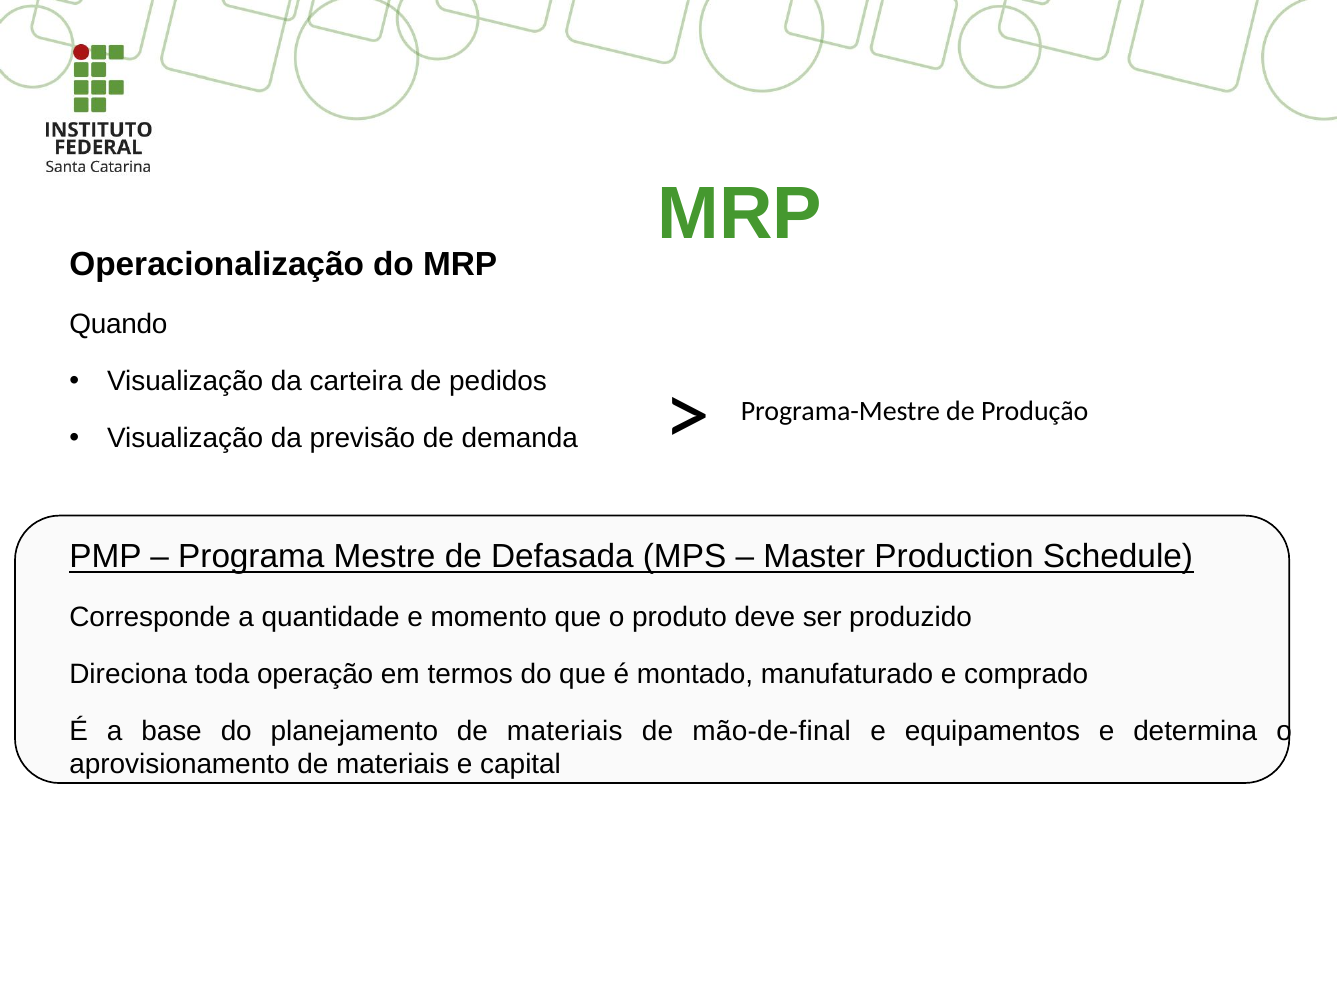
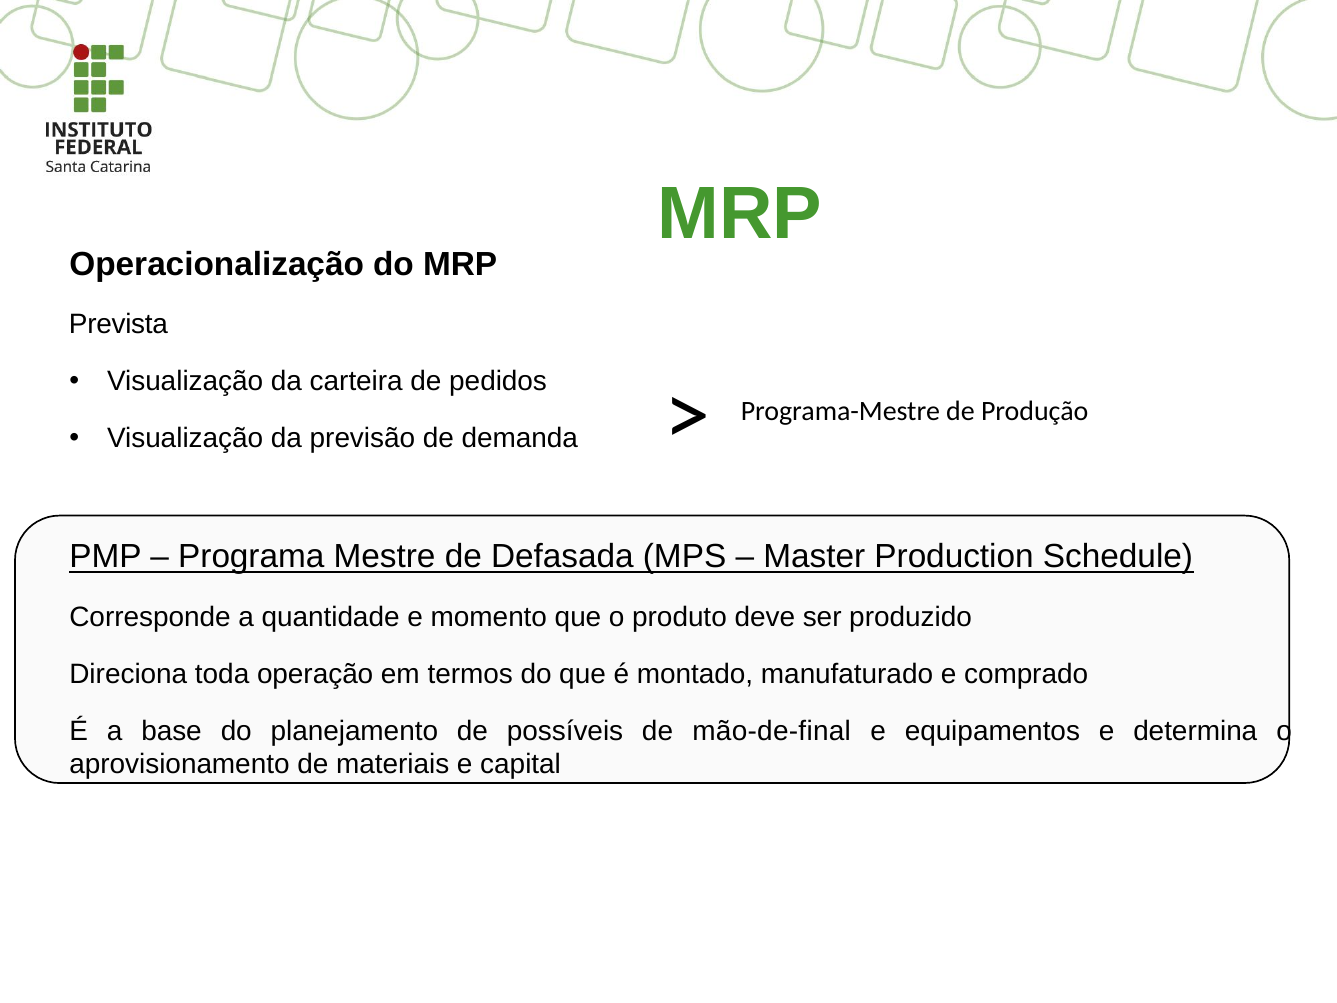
Quando: Quando -> Prevista (118, 324)
planejamento de materiais: materiais -> possíveis (565, 731)
